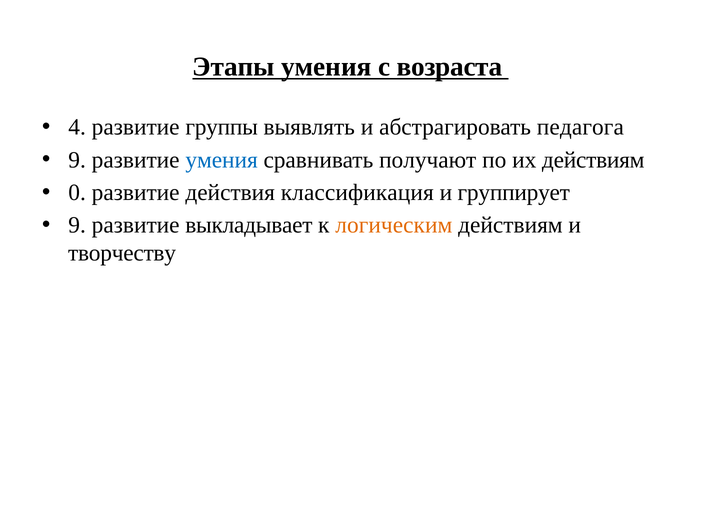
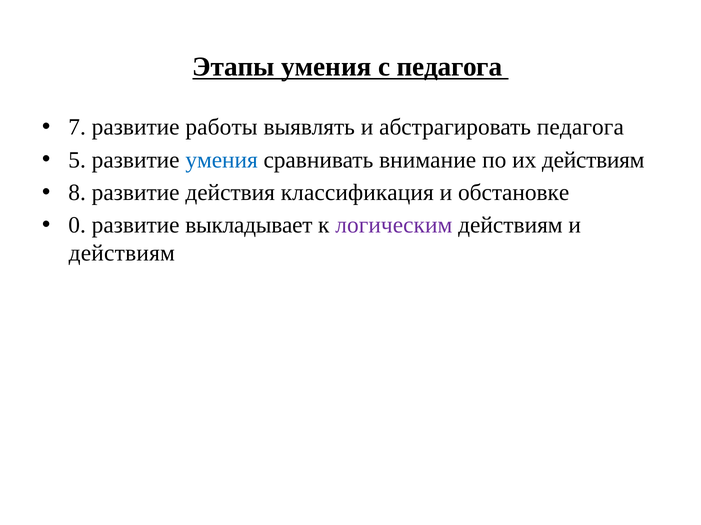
с возраста: возраста -> педагога (450, 67)
4: 4 -> 7 (77, 127)
группы: группы -> работы (221, 127)
9: 9 -> 5 (77, 160)
получают: получают -> внимание (428, 160)
0: 0 -> 8 (77, 193)
группирует: группирует -> обстановке (514, 193)
9: 9 -> 0 (77, 226)
логическим colour: orange -> purple (394, 226)
творчеству: творчеству -> действиям (122, 254)
